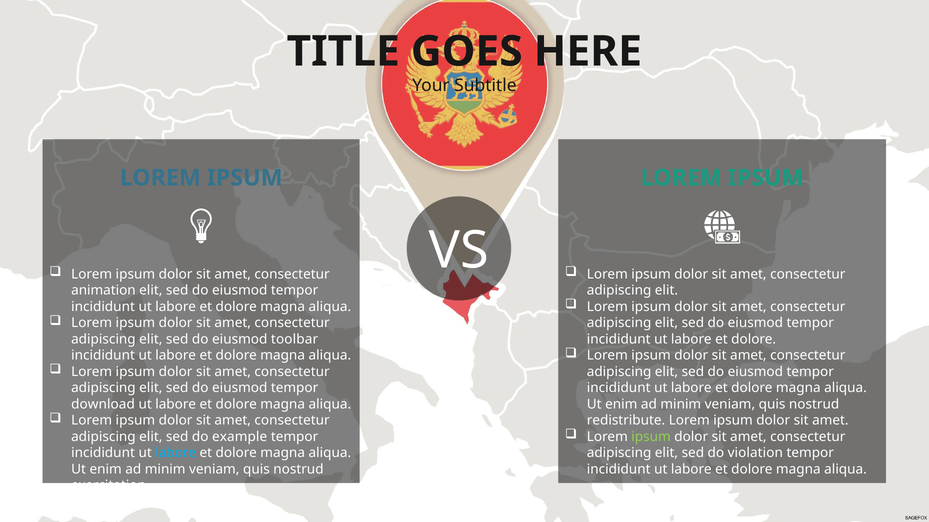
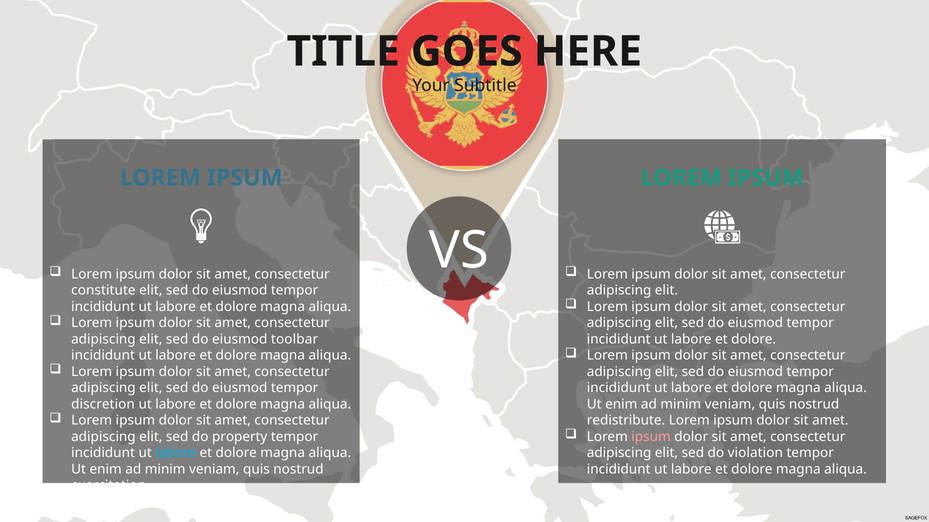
animation: animation -> constitute (103, 291)
download: download -> discretion (103, 405)
ipsum colour: light green -> pink (651, 437)
example: example -> property (240, 437)
